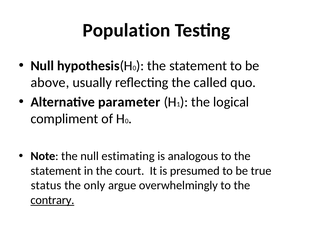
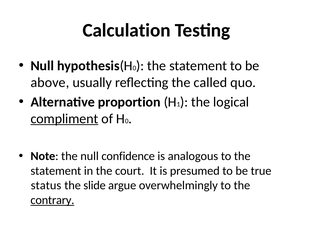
Population: Population -> Calculation (127, 30)
parameter: parameter -> proportion (129, 102)
compliment underline: none -> present (64, 119)
estimating: estimating -> confidence (128, 156)
only: only -> slide (95, 185)
